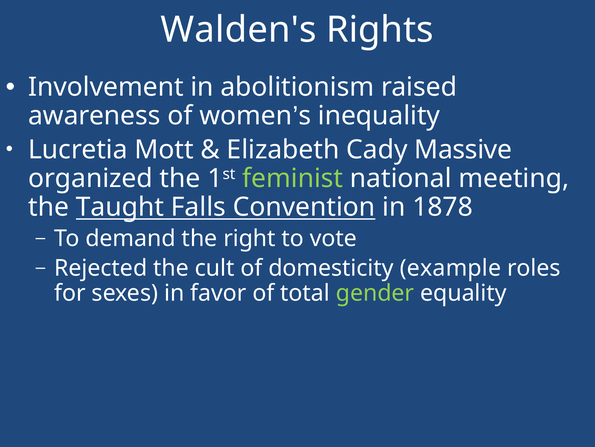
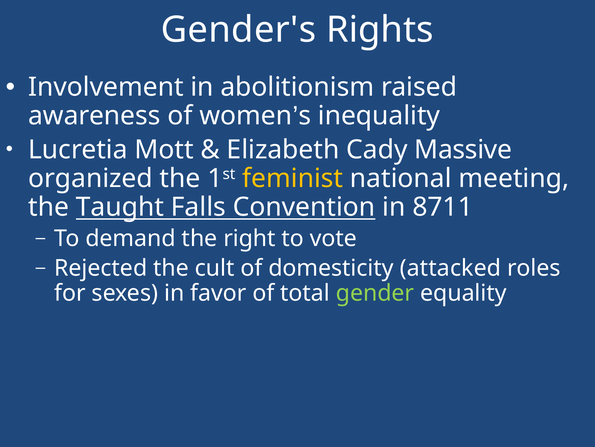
Walden's: Walden's -> Gender's (239, 30)
feminist colour: light green -> yellow (293, 178)
1878: 1878 -> 8711 (443, 207)
example: example -> attacked (450, 268)
